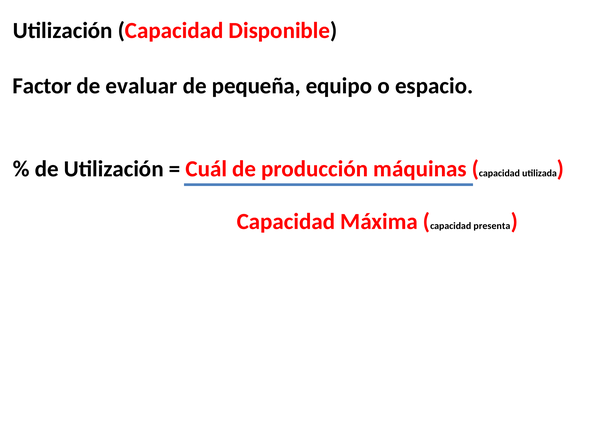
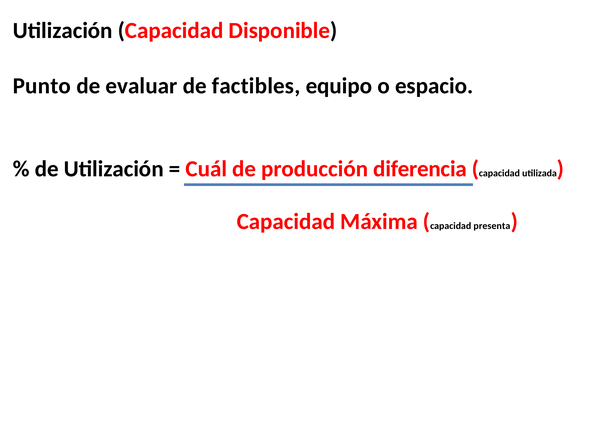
Factor: Factor -> Punto (42, 86)
pequeña: pequeña -> factibles (256, 86)
máquinas: máquinas -> diferencia (420, 169)
